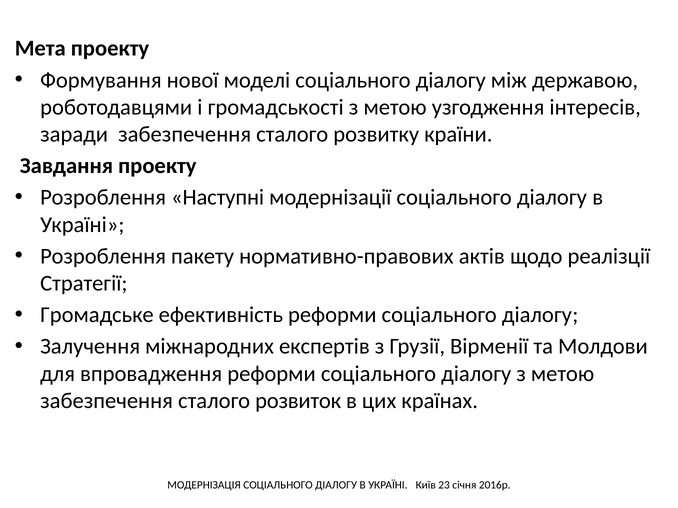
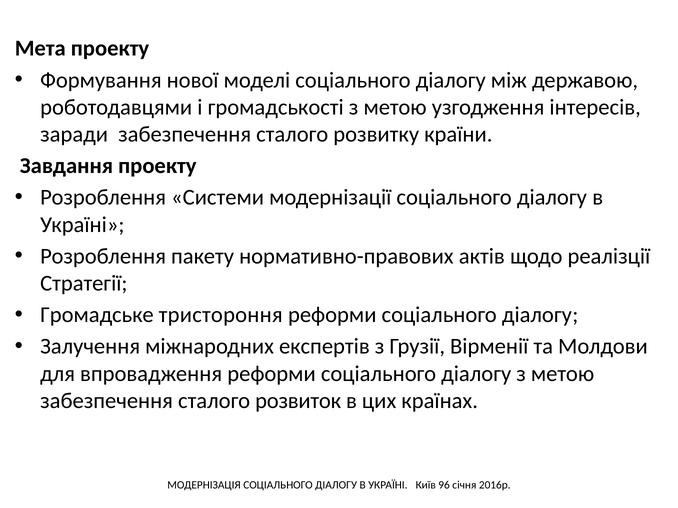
Наступні: Наступні -> Системи (218, 198)
ефективність: ефективність -> тристороння (221, 315)
23: 23 -> 96 (444, 486)
